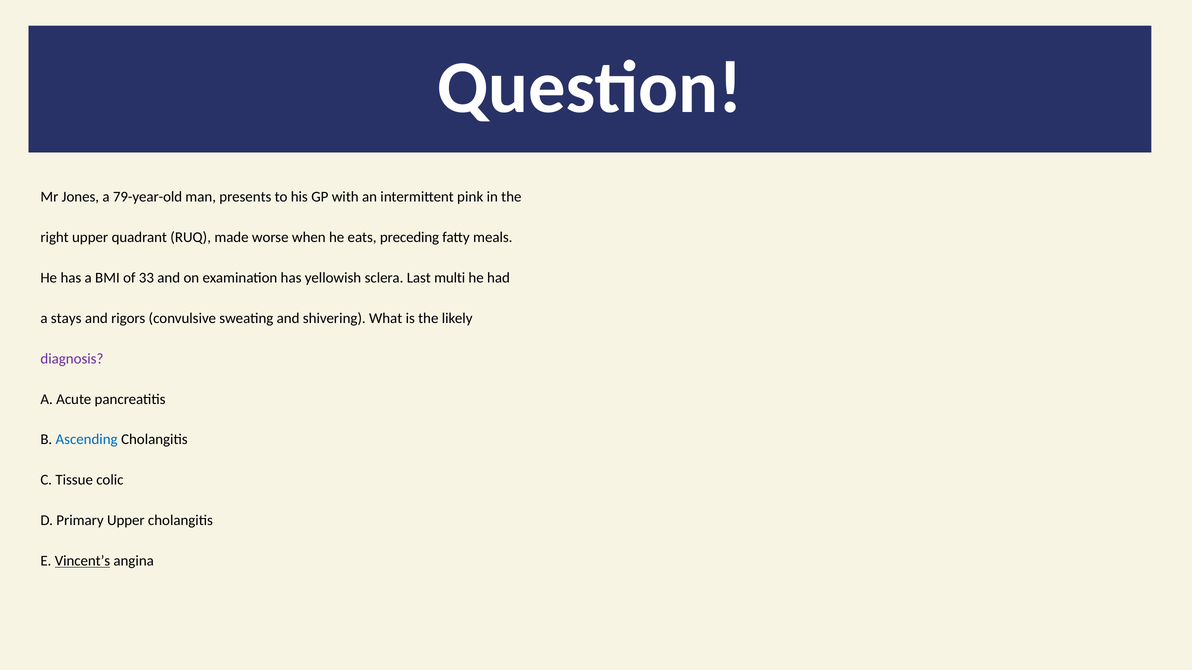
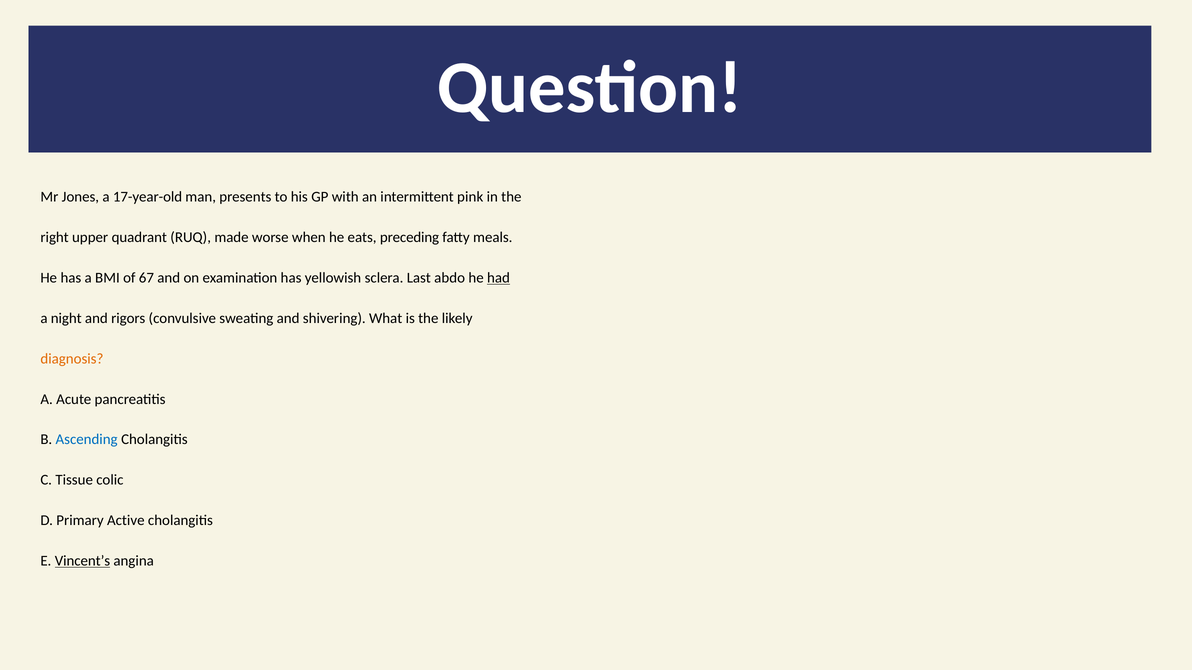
79-year-old: 79-year-old -> 17-year-old (148, 197)
33: 33 -> 67 (146, 278)
multi: multi -> abdo (450, 278)
had underline: none -> present (498, 278)
stays: stays -> night (66, 319)
diagnosis colour: purple -> orange (72, 359)
Primary Upper: Upper -> Active (126, 521)
